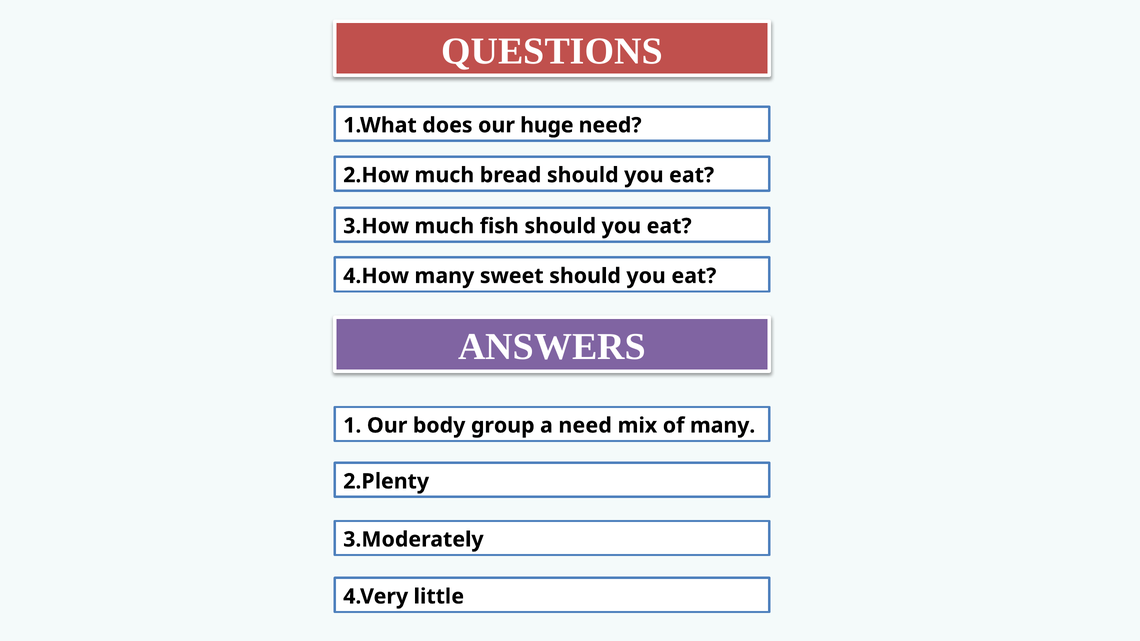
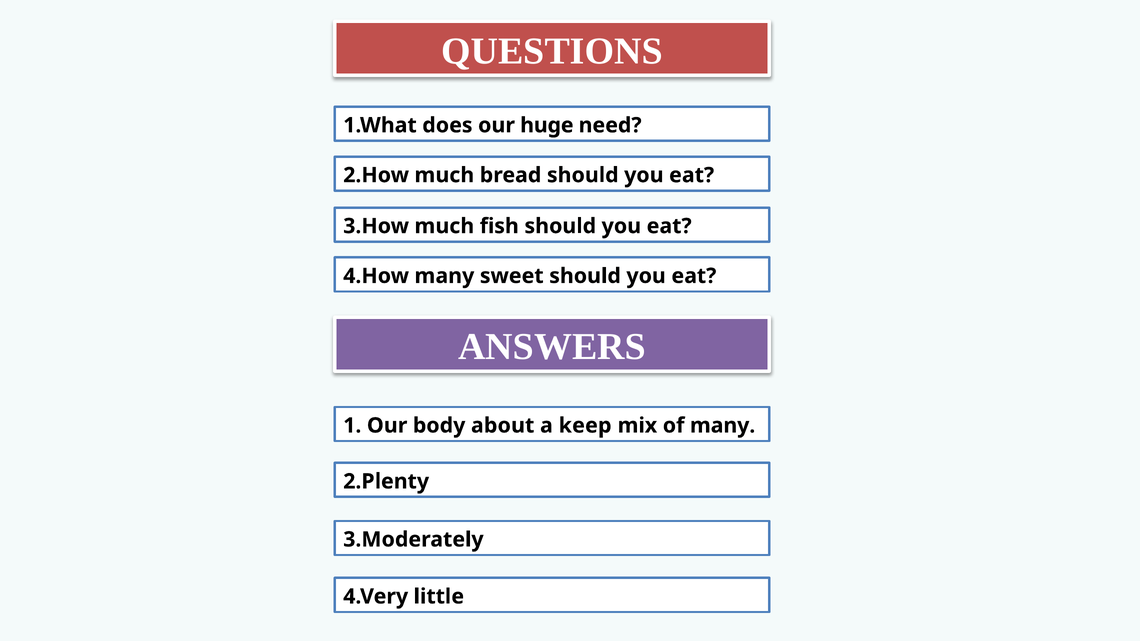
group: group -> about (503, 426)
a need: need -> keep (585, 426)
